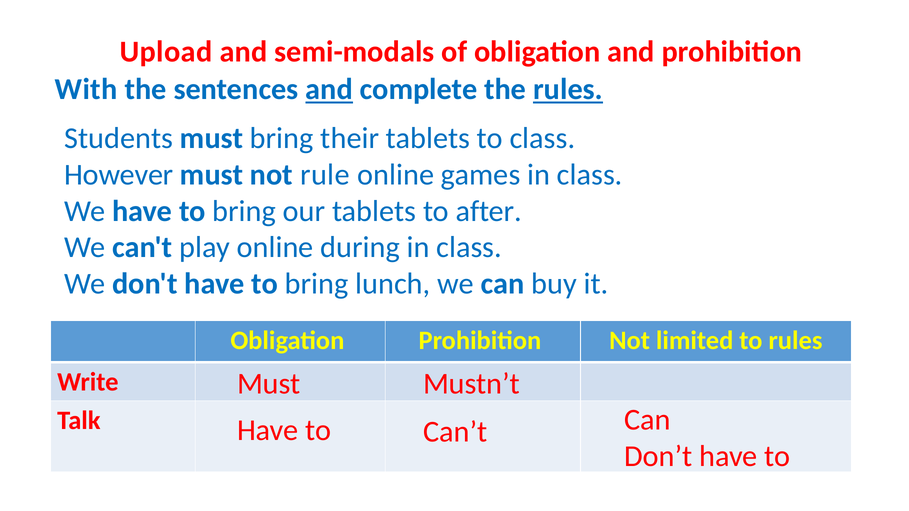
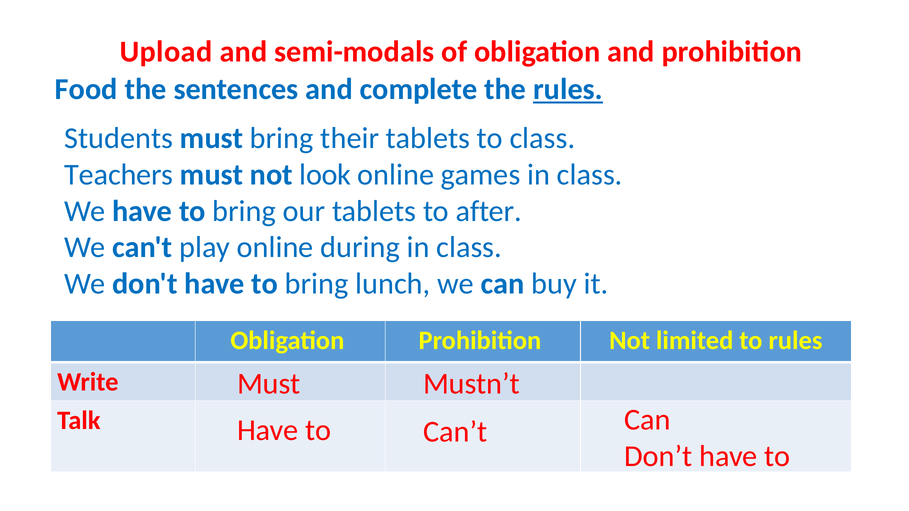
With: With -> Food (86, 90)
and underline: present -> none (329, 90)
However: However -> Teachers (119, 175)
rule: rule -> look (325, 175)
